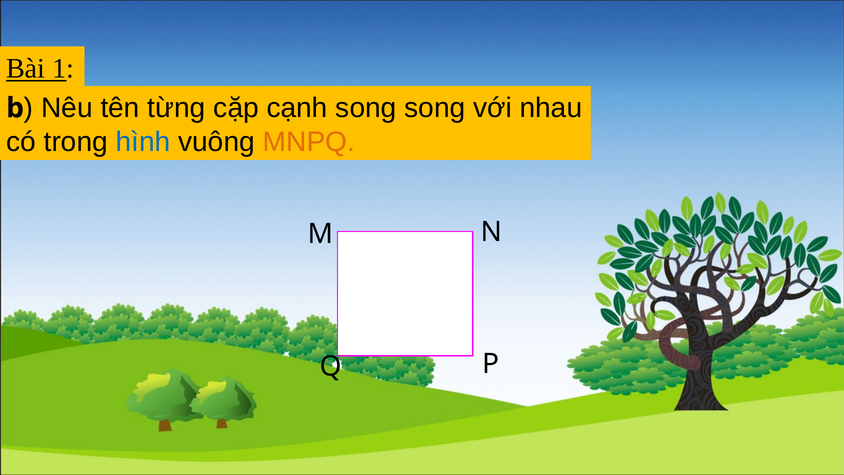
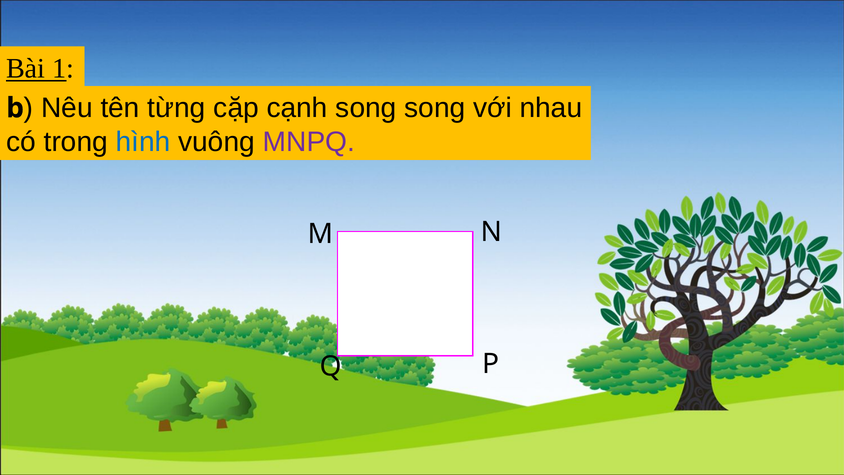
MNPQ colour: orange -> purple (309, 142)
